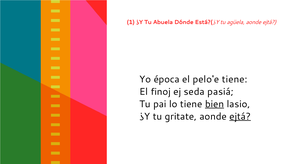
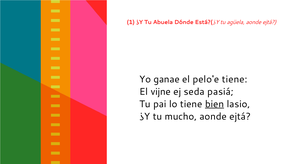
época: época -> ganae (167, 79)
finoj: finoj -> vijne (161, 92)
gritate: gritate -> mucho (181, 117)
ejtá underline: present -> none (240, 117)
